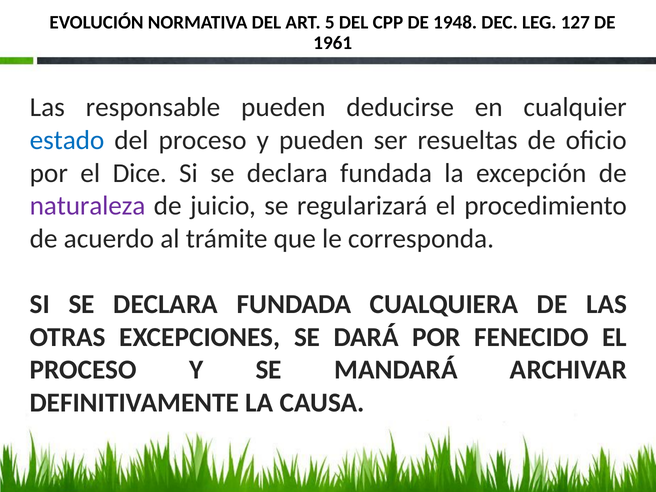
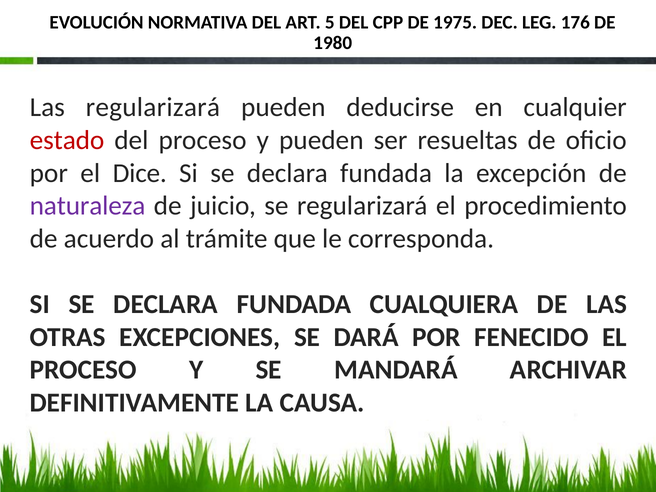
1948: 1948 -> 1975 (455, 22)
127: 127 -> 176 (575, 22)
1961: 1961 -> 1980 (333, 43)
Las responsable: responsable -> regularizará (153, 107)
estado colour: blue -> red (67, 140)
